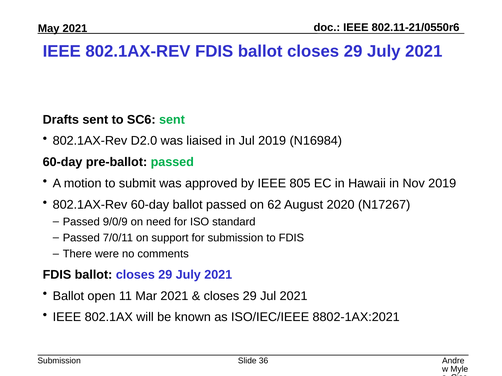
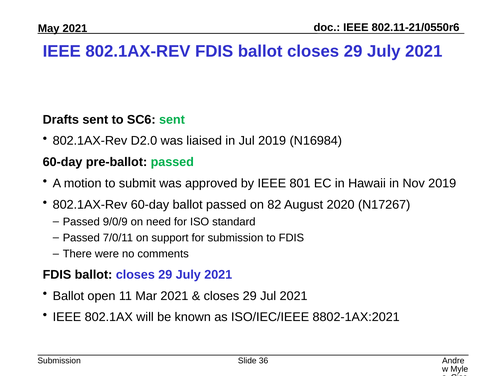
805: 805 -> 801 (300, 184)
62: 62 -> 82 (274, 205)
